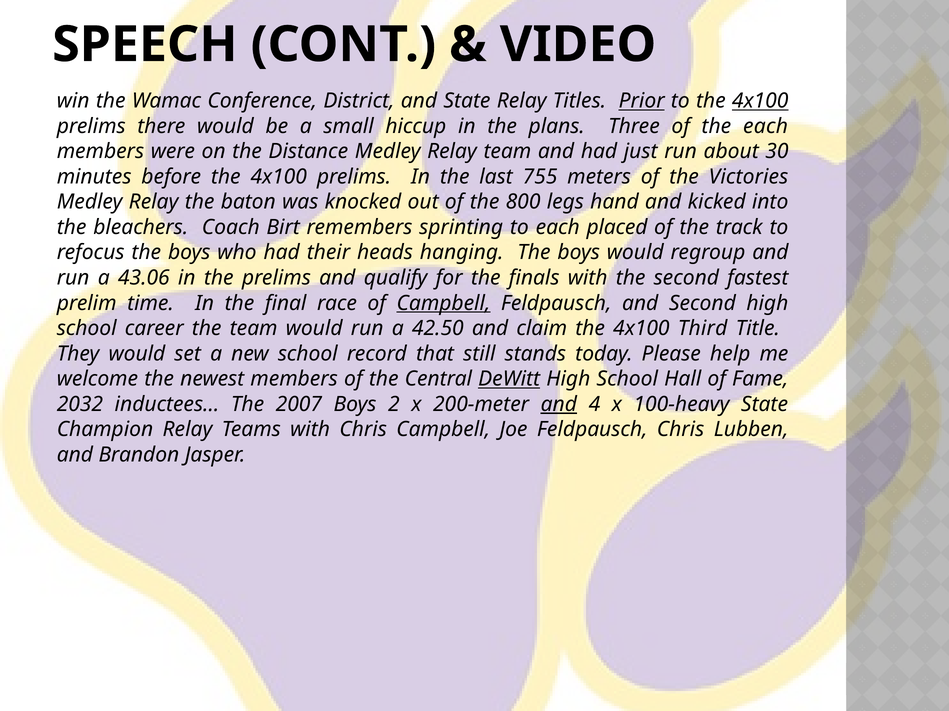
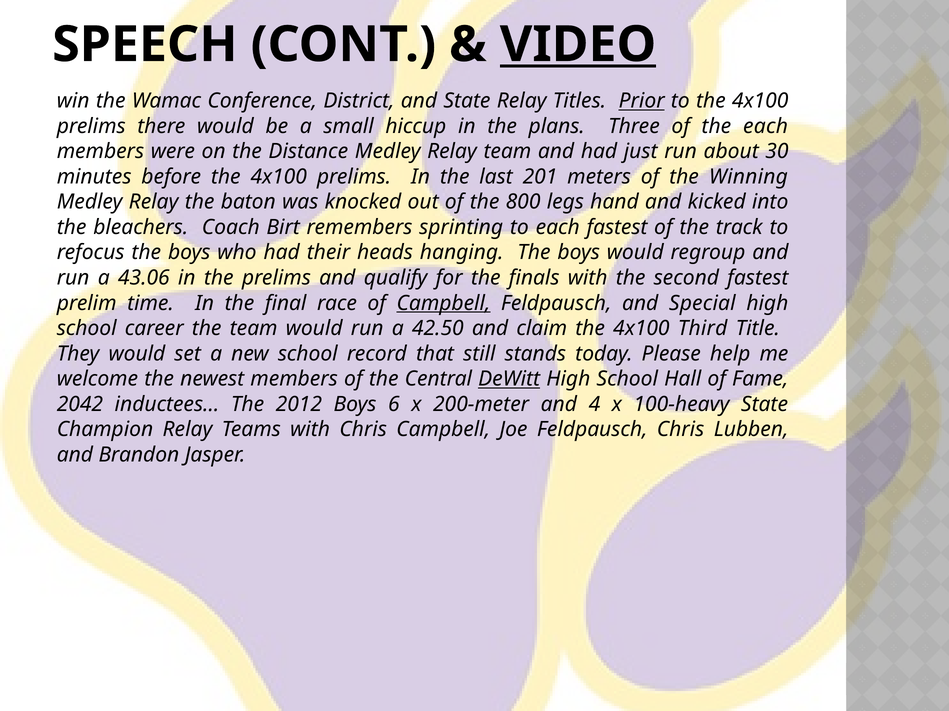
VIDEO underline: none -> present (578, 45)
4x100 underline: present -> none (760, 101)
755: 755 -> 201 (540, 177)
Victories: Victories -> Winning (748, 177)
each placed: placed -> fastest (617, 227)
and Second: Second -> Special (702, 303)
2032: 2032 -> 2042 (80, 405)
2007: 2007 -> 2012 (299, 405)
2: 2 -> 6 (394, 405)
and underline: present -> none (559, 405)
